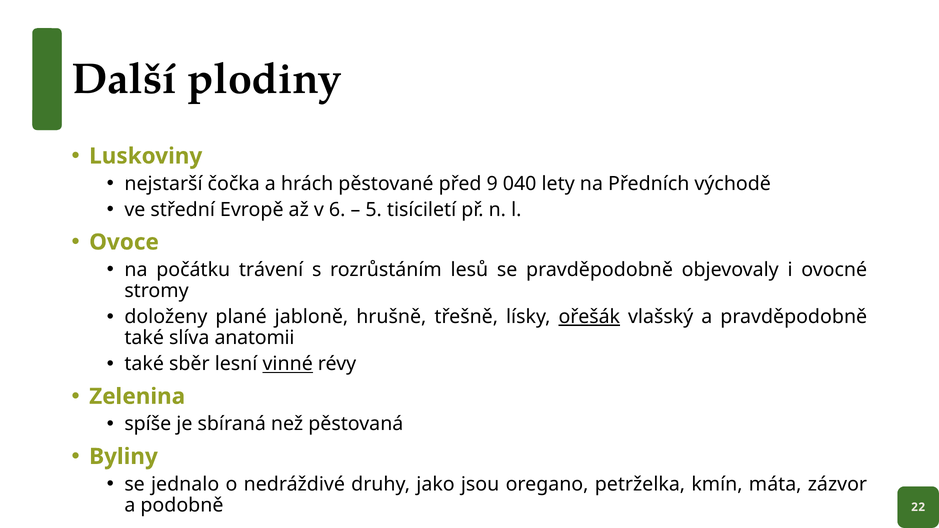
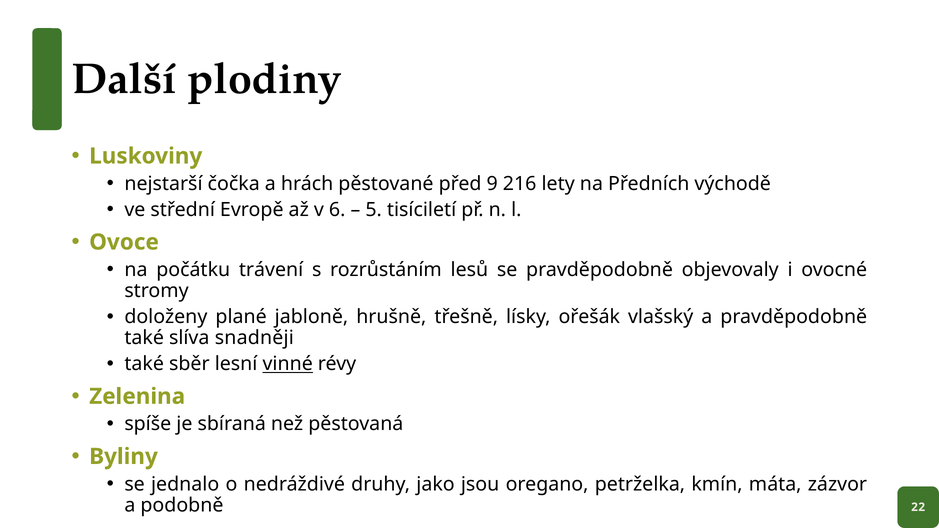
040: 040 -> 216 (520, 184)
ořešák underline: present -> none (589, 317)
anatomii: anatomii -> snadněji (254, 338)
